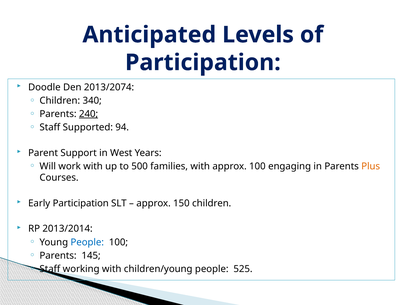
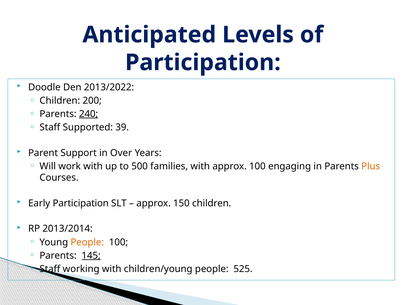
2013/2074: 2013/2074 -> 2013/2022 (109, 87)
340: 340 -> 200 (92, 100)
94: 94 -> 39 (122, 127)
West: West -> Over (121, 153)
People colour: blue -> orange (87, 242)
145 underline: none -> present (91, 255)
